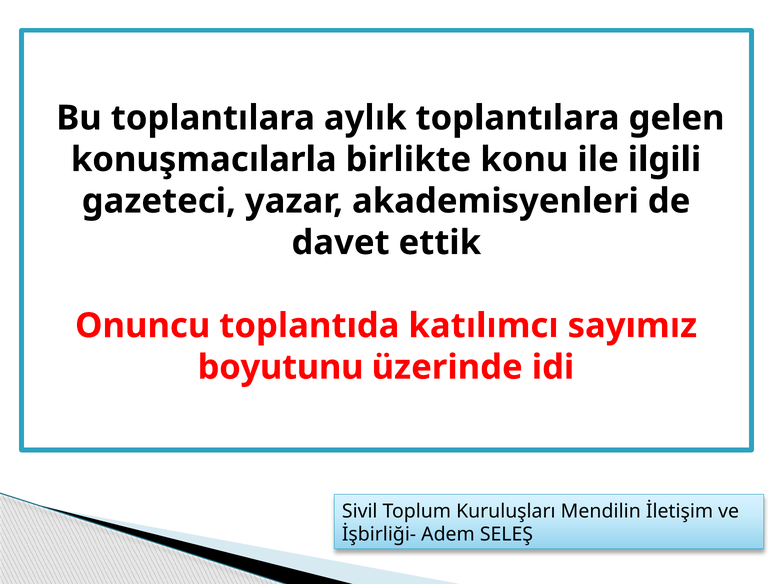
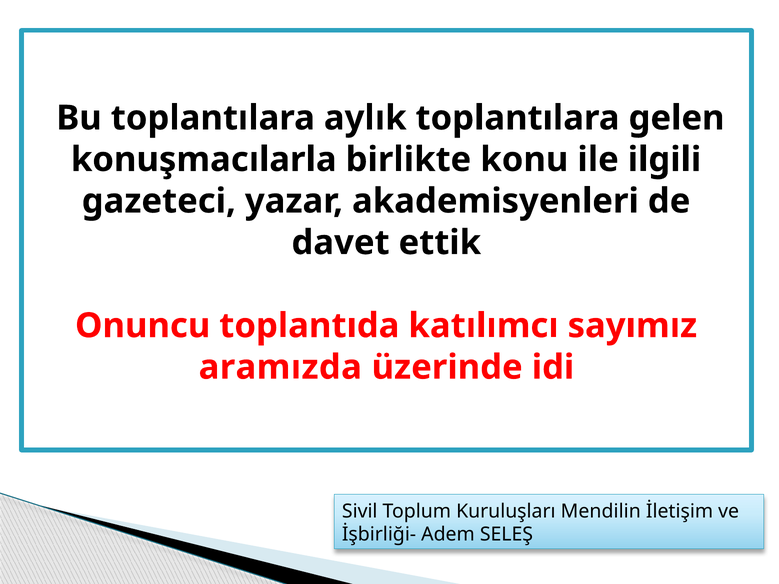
boyutunu: boyutunu -> aramızda (280, 367)
